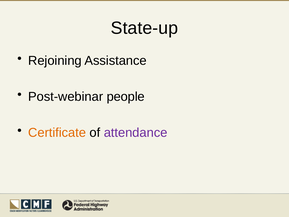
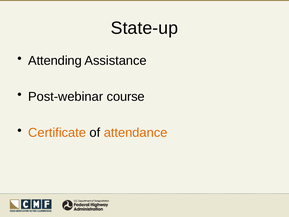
Rejoining: Rejoining -> Attending (55, 61)
people: people -> course (126, 97)
attendance colour: purple -> orange (136, 133)
